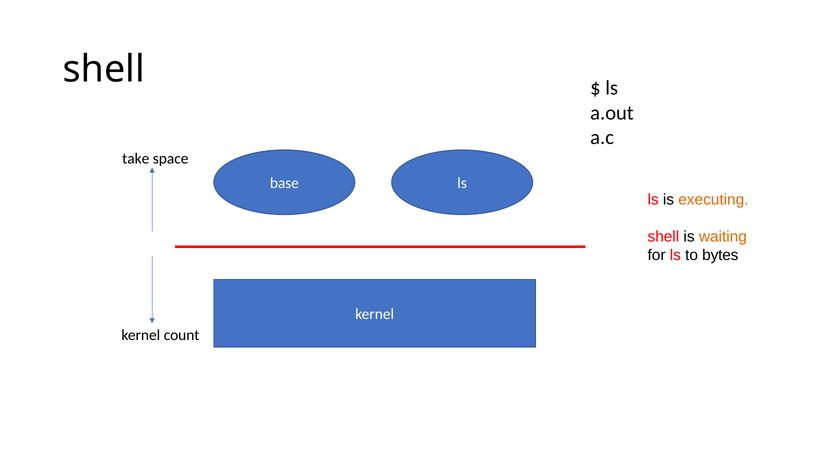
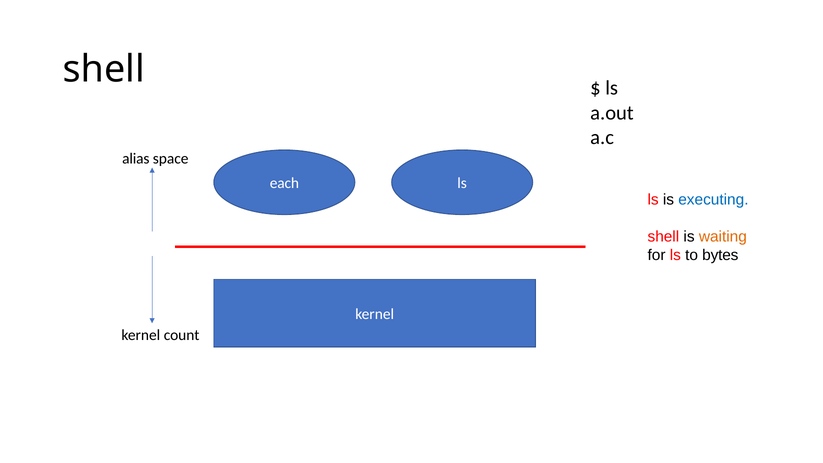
take: take -> alias (136, 159)
base: base -> each (284, 183)
executing colour: orange -> blue (713, 200)
